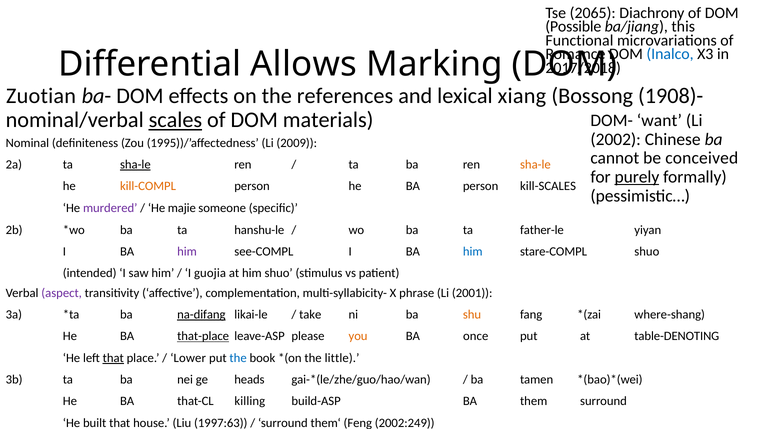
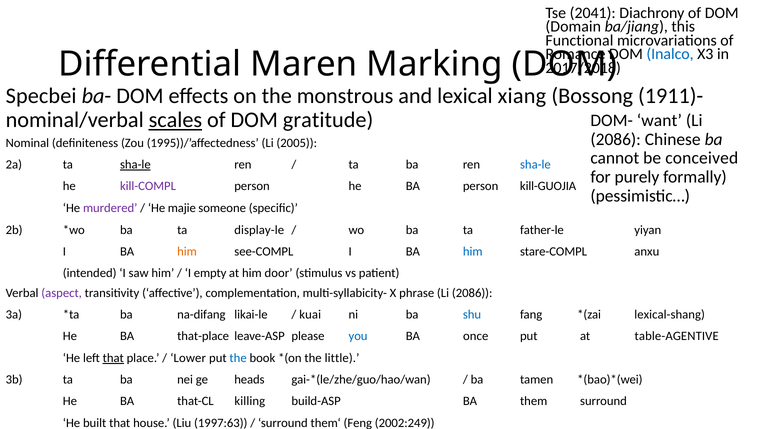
2065: 2065 -> 2041 (593, 13)
Possible: Possible -> Domain (573, 27)
Allows: Allows -> Maren (304, 64)
Zuotian: Zuotian -> Specbei (41, 96)
references: references -> monstrous (345, 96)
1908)-: 1908)- -> 1911)- (671, 96)
materials: materials -> gratitude (328, 120)
2002: 2002 -> 2086 (616, 139)
2009: 2009 -> 2005 (297, 143)
sha-le colour: orange -> blue (535, 164)
purely underline: present -> none (637, 177)
kill-COMPL colour: orange -> purple (148, 186)
kill-SCALES: kill-SCALES -> kill-GUOJIA (548, 186)
hanshu-le: hanshu-le -> display-le (259, 230)
him colour: purple -> orange (187, 251)
stare-COMPL shuo: shuo -> anxu (647, 251)
guojia: guojia -> empty (210, 273)
him shuo: shuo -> door (279, 273)
2001: 2001 -> 2086 (472, 293)
na-difang underline: present -> none (201, 314)
take: take -> kuai (310, 314)
shu colour: orange -> blue (472, 314)
where-shang: where-shang -> lexical-shang (670, 314)
that-place underline: present -> none (203, 336)
you colour: orange -> blue (358, 336)
table-DENOTING: table-DENOTING -> table-AGENTIVE (677, 336)
